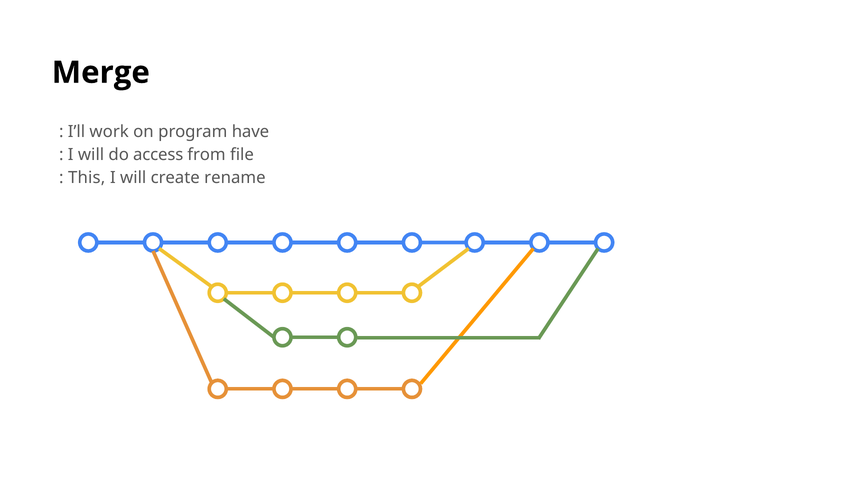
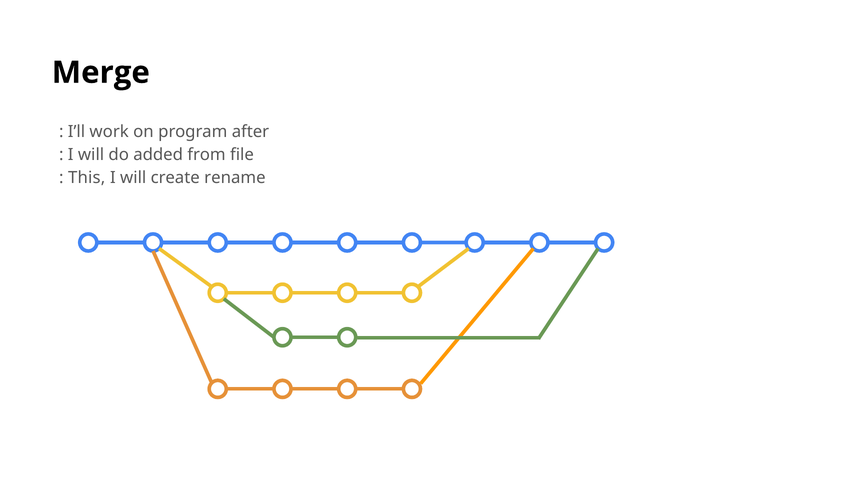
have: have -> after (250, 132)
access: access -> added (158, 155)
